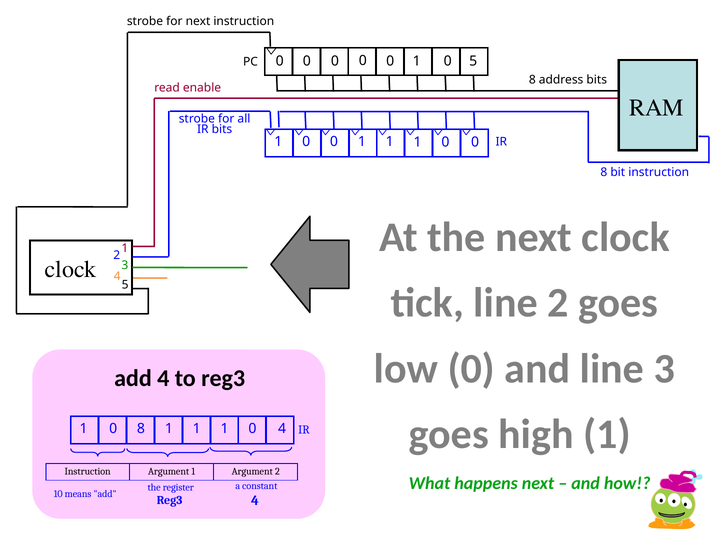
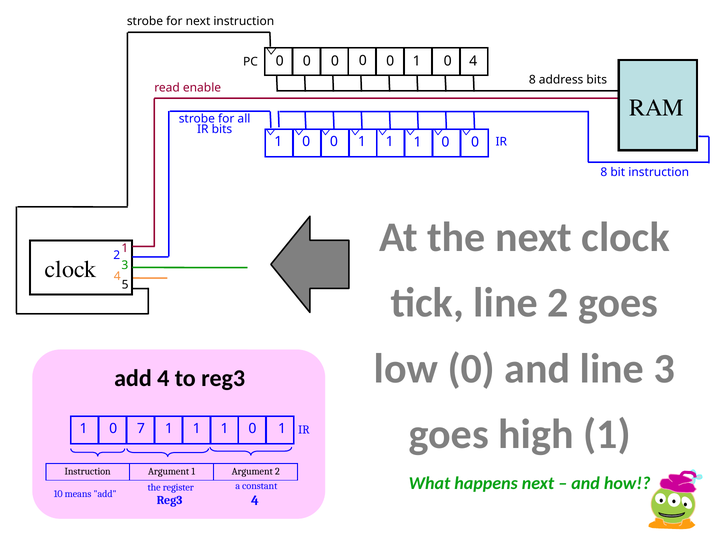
PC 1 5: 5 -> 4 (473, 61)
0 8: 8 -> 7 (141, 428)
1 0 4: 4 -> 1 (282, 429)
